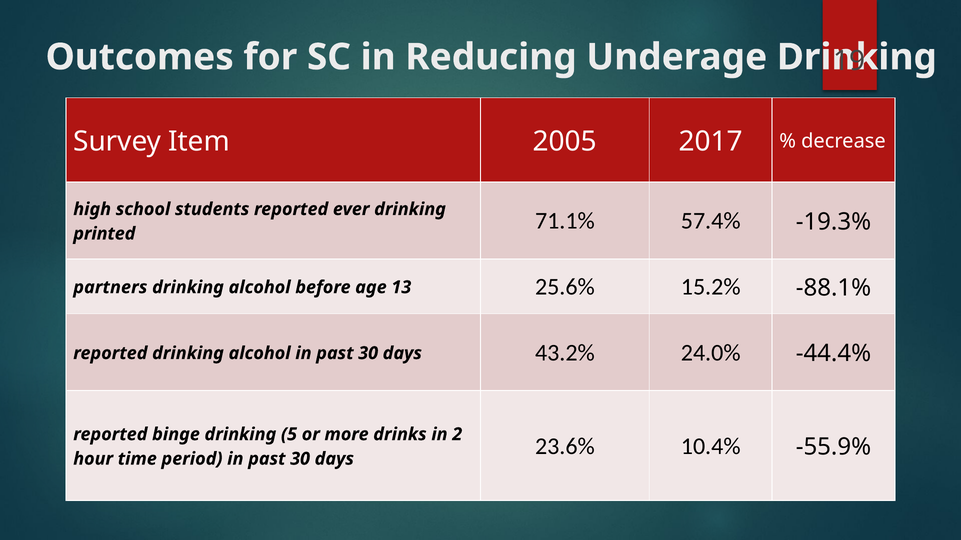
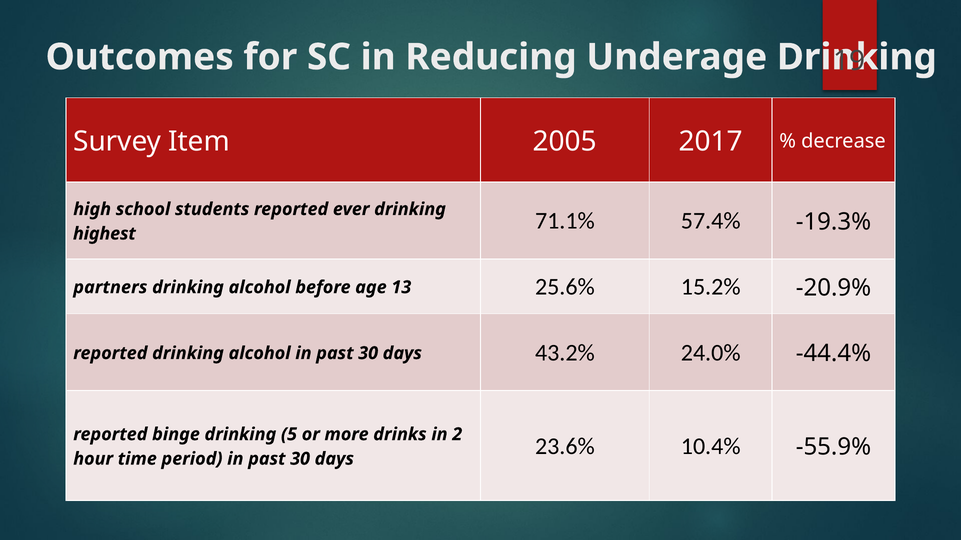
printed: printed -> highest (104, 234)
-88.1%: -88.1% -> -20.9% (833, 288)
